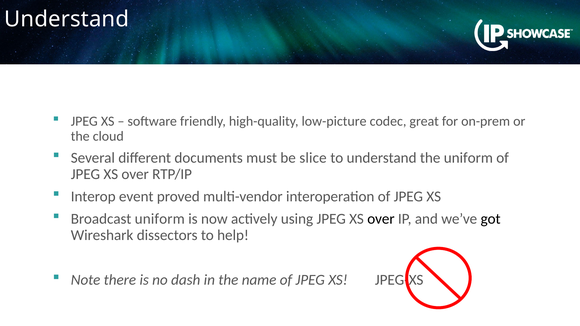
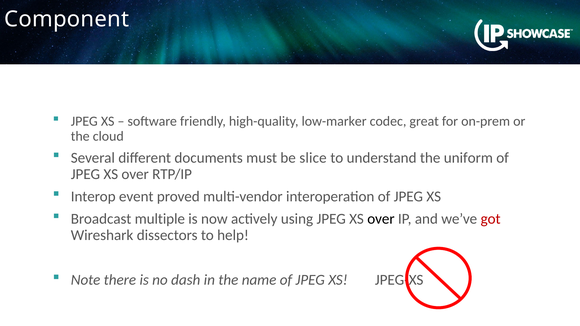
Understand: Understand -> Component (67, 19)
low-picture: low-picture -> low-marker (334, 121)
Broadcast uniform: uniform -> multiple (160, 219)
got colour: black -> red (491, 219)
